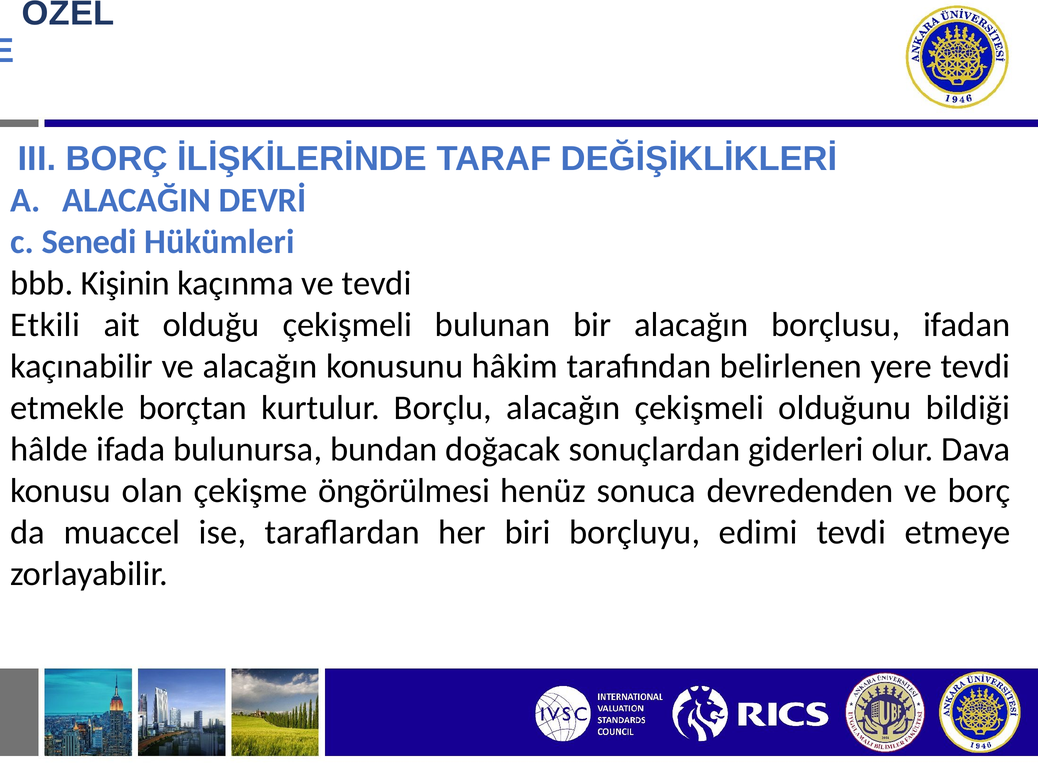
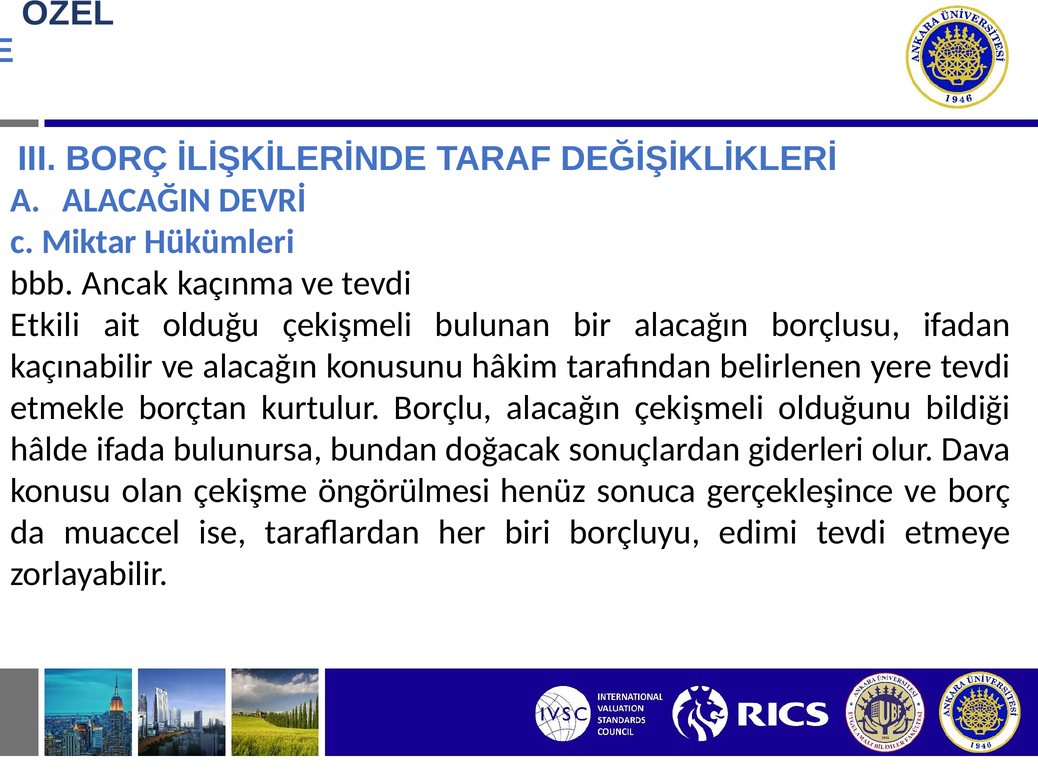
Senedi: Senedi -> Miktar (89, 242)
Kişinin: Kişinin -> Ancak (125, 284)
devredenden: devredenden -> gerçekleşince (800, 491)
